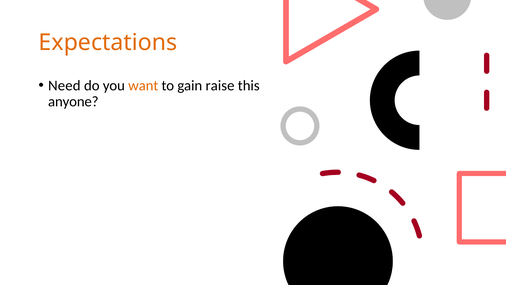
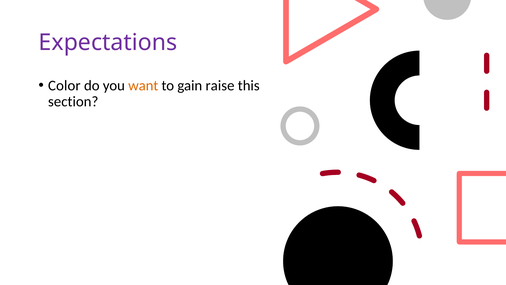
Expectations colour: orange -> purple (108, 43)
Need: Need -> Color (64, 86)
anyone: anyone -> section (73, 101)
